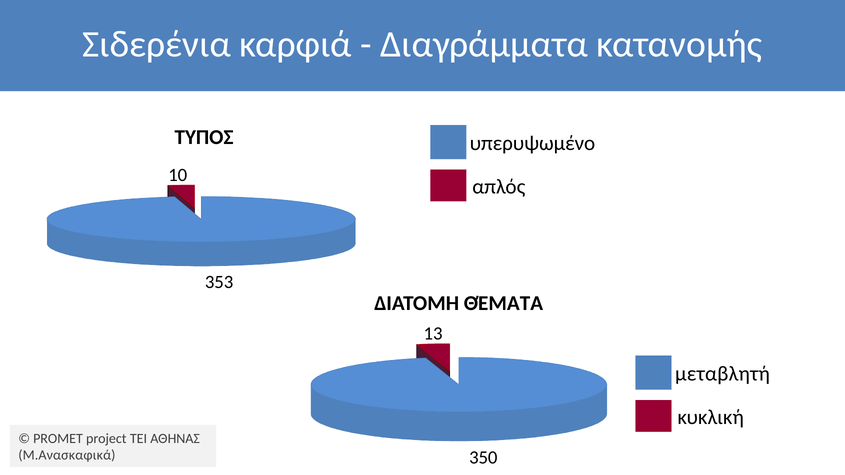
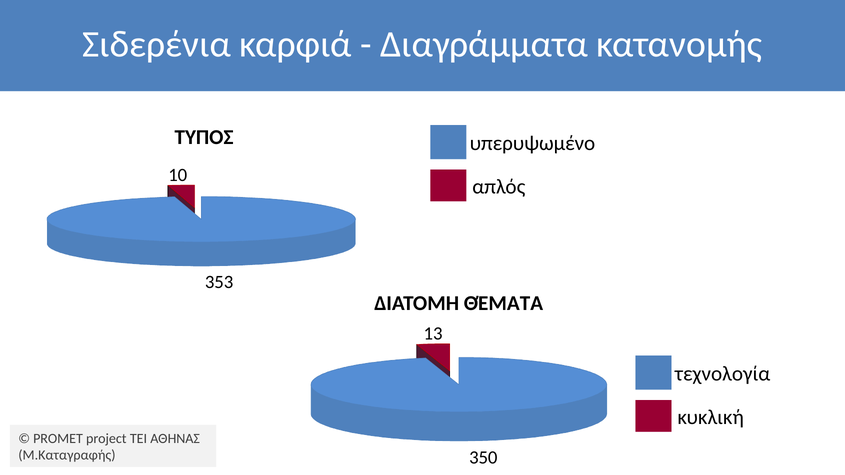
μεταβλητή: μεταβλητή -> τεχνολογία (723, 374)
Μ.Ανασκαφικά: Μ.Ανασκαφικά -> Μ.Καταγραφής (67, 456)
